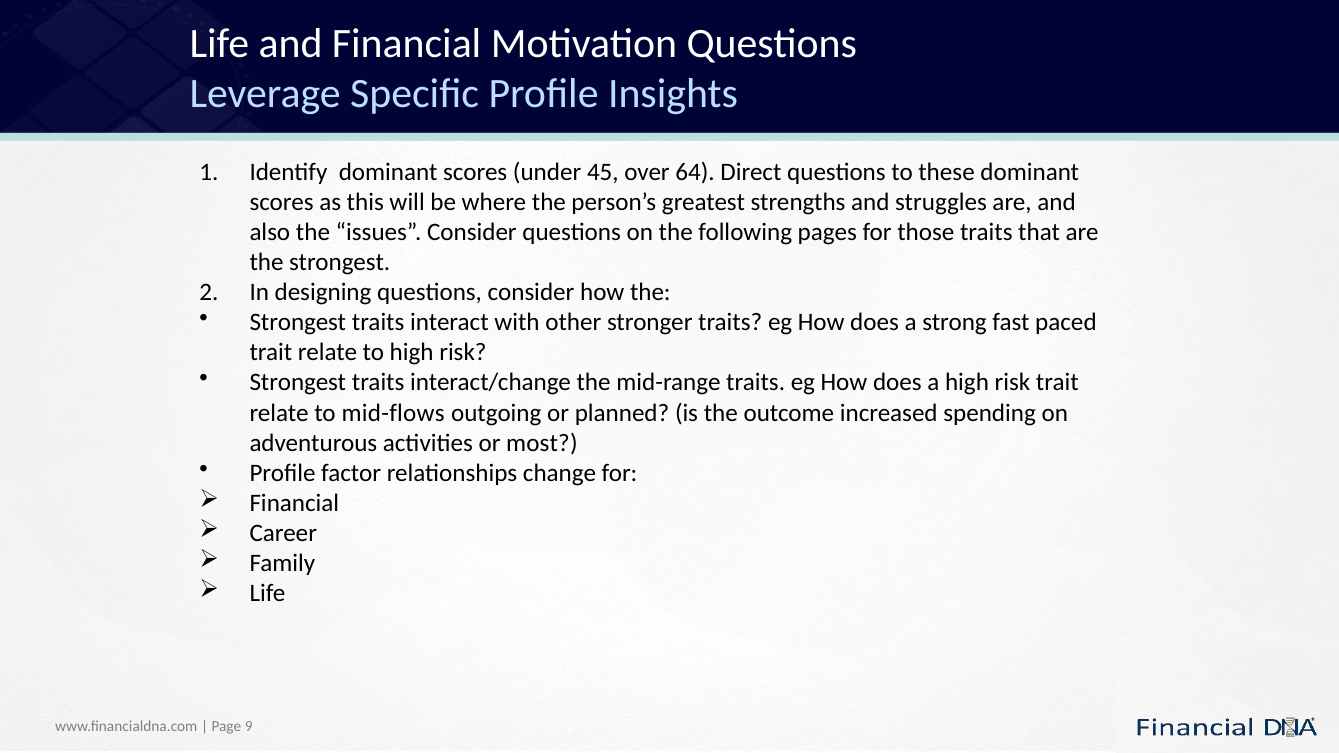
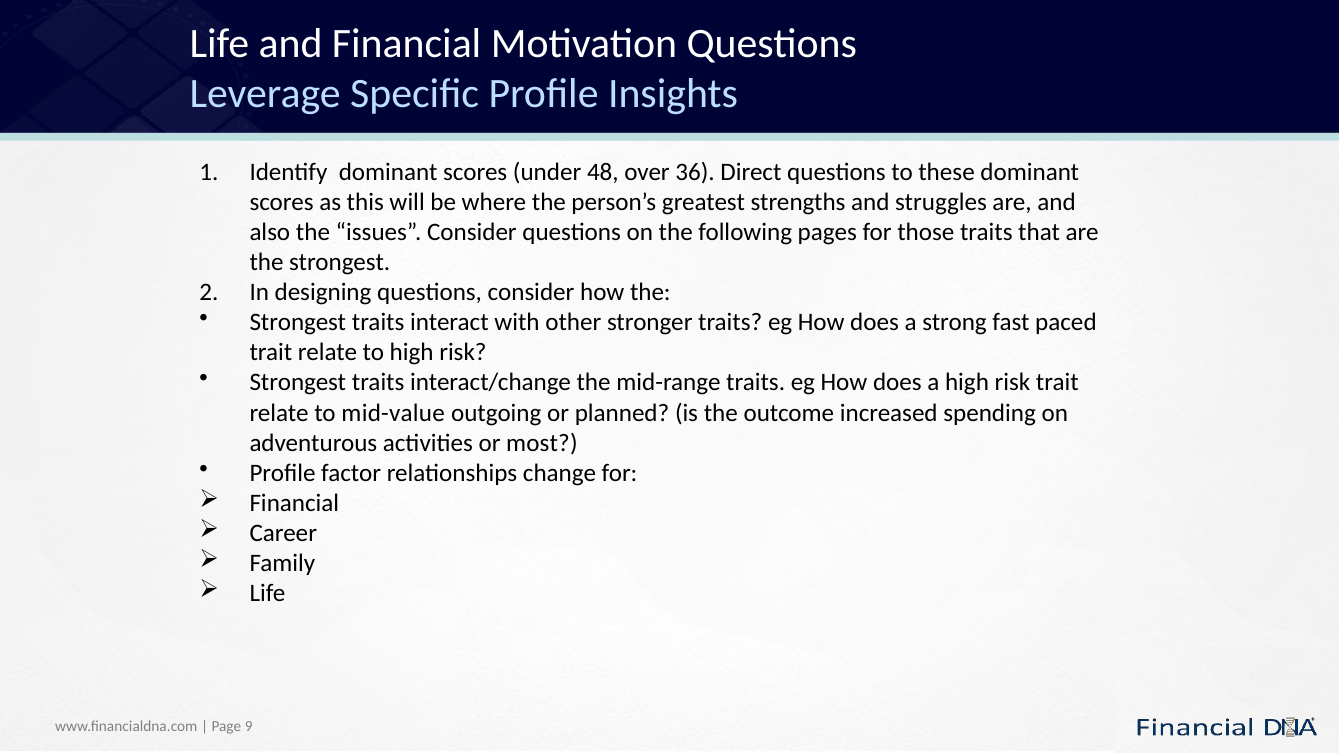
45: 45 -> 48 (603, 172)
64: 64 -> 36 (695, 172)
mid-flows: mid-flows -> mid-value (393, 413)
